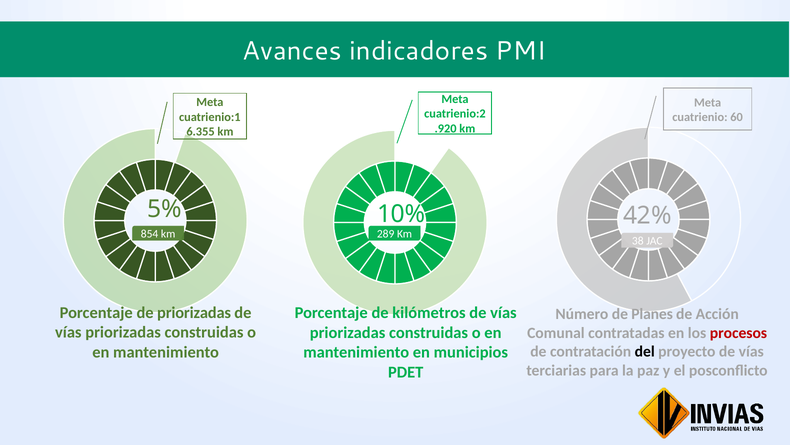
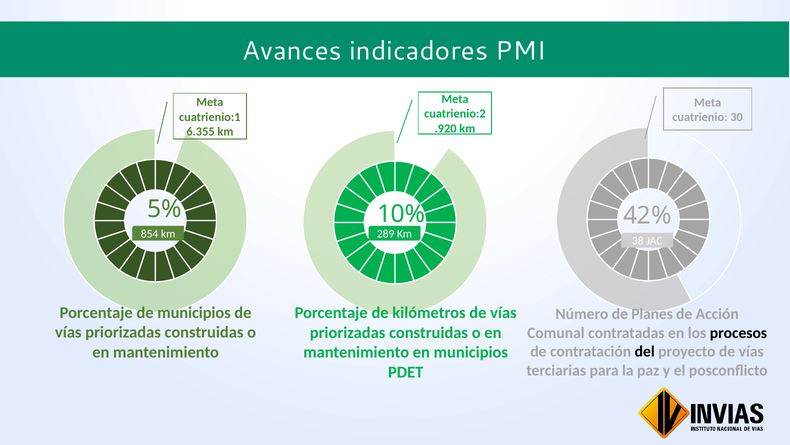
60: 60 -> 30 (737, 117)
de priorizadas: priorizadas -> municipios (194, 312)
procesos colour: red -> black (738, 333)
